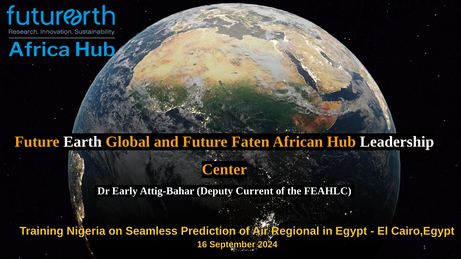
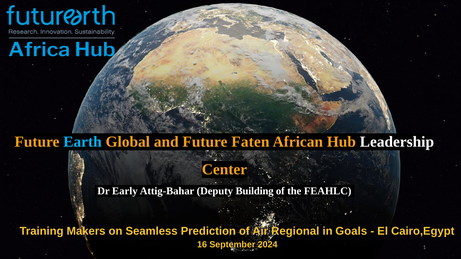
Earth colour: white -> light blue (83, 142)
Current: Current -> Building (255, 191)
Nigeria: Nigeria -> Makers (86, 231)
Egypt: Egypt -> Goals (351, 231)
